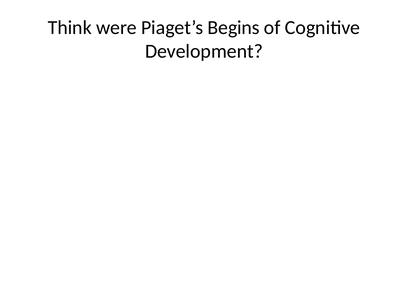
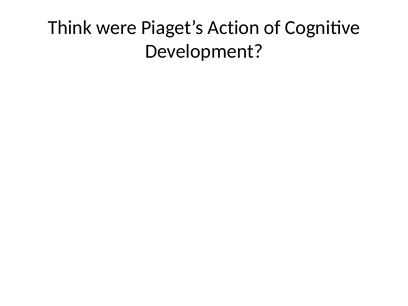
Begins: Begins -> Action (234, 28)
